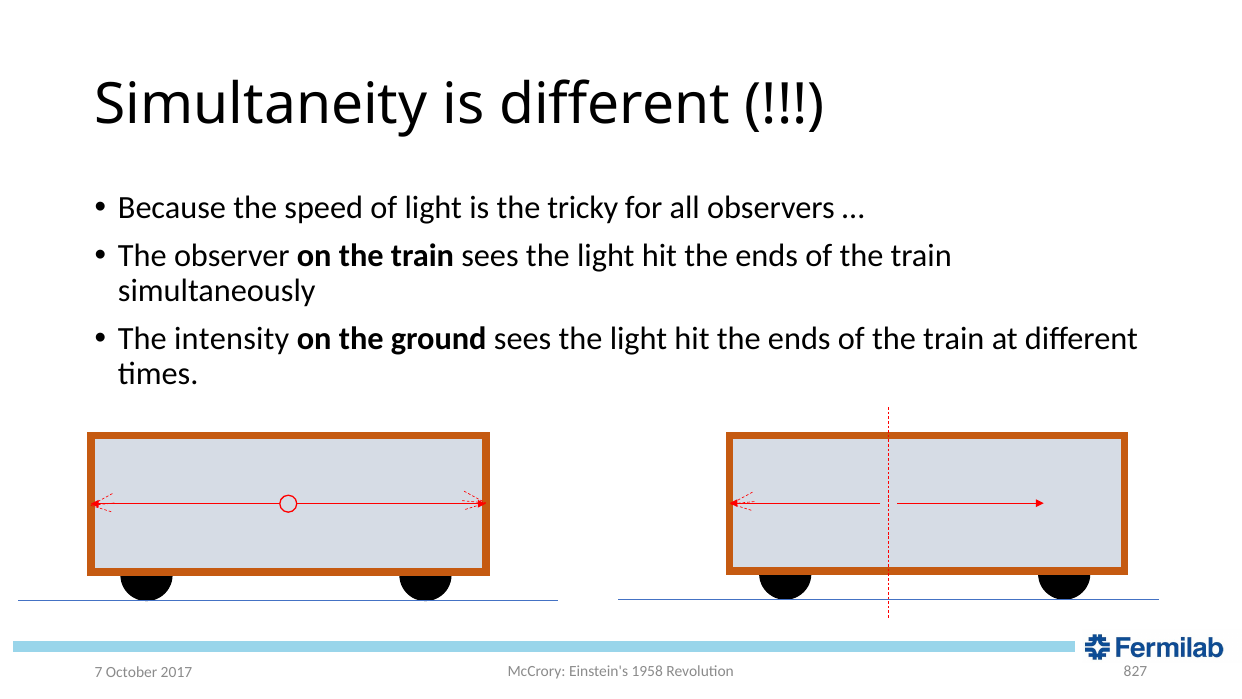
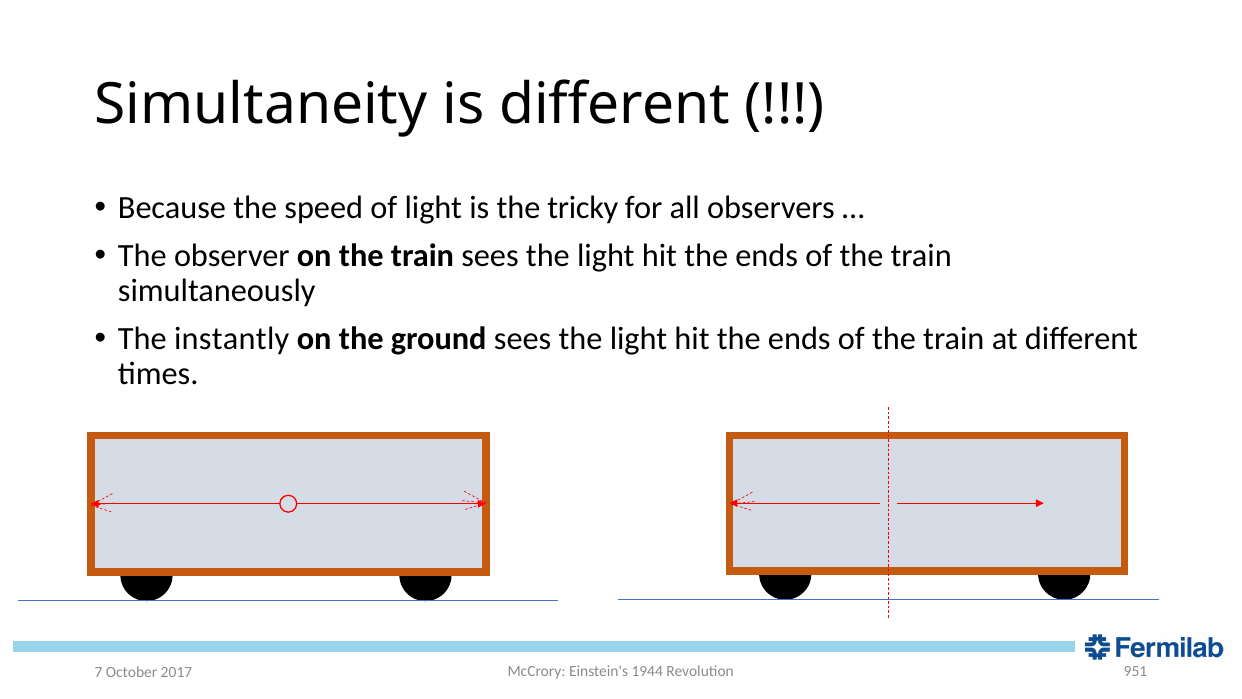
intensity: intensity -> instantly (232, 339)
1958: 1958 -> 1944 (647, 671)
827: 827 -> 951 (1135, 671)
